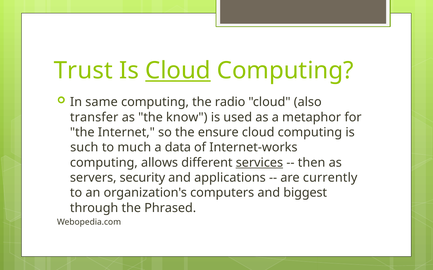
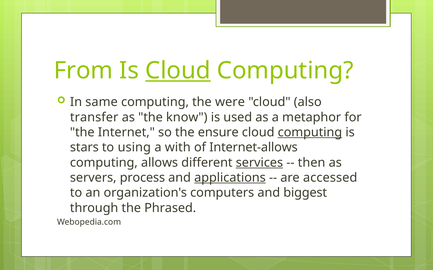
Trust: Trust -> From (83, 71)
radio: radio -> were (230, 102)
computing underline: none -> present (310, 133)
such: such -> stars (84, 148)
much: much -> using (134, 148)
data: data -> with (178, 148)
Internet-works: Internet-works -> Internet-allows (253, 148)
security: security -> process (142, 178)
applications underline: none -> present (230, 178)
currently: currently -> accessed (330, 178)
